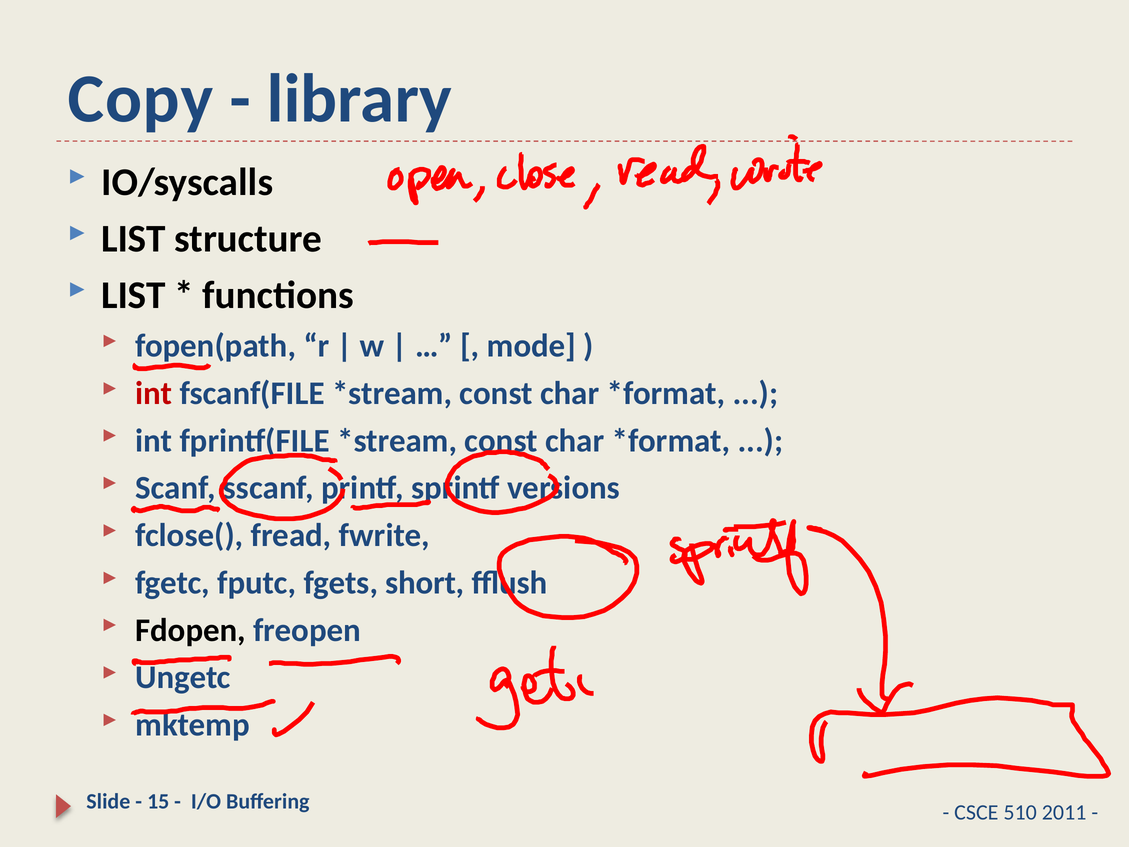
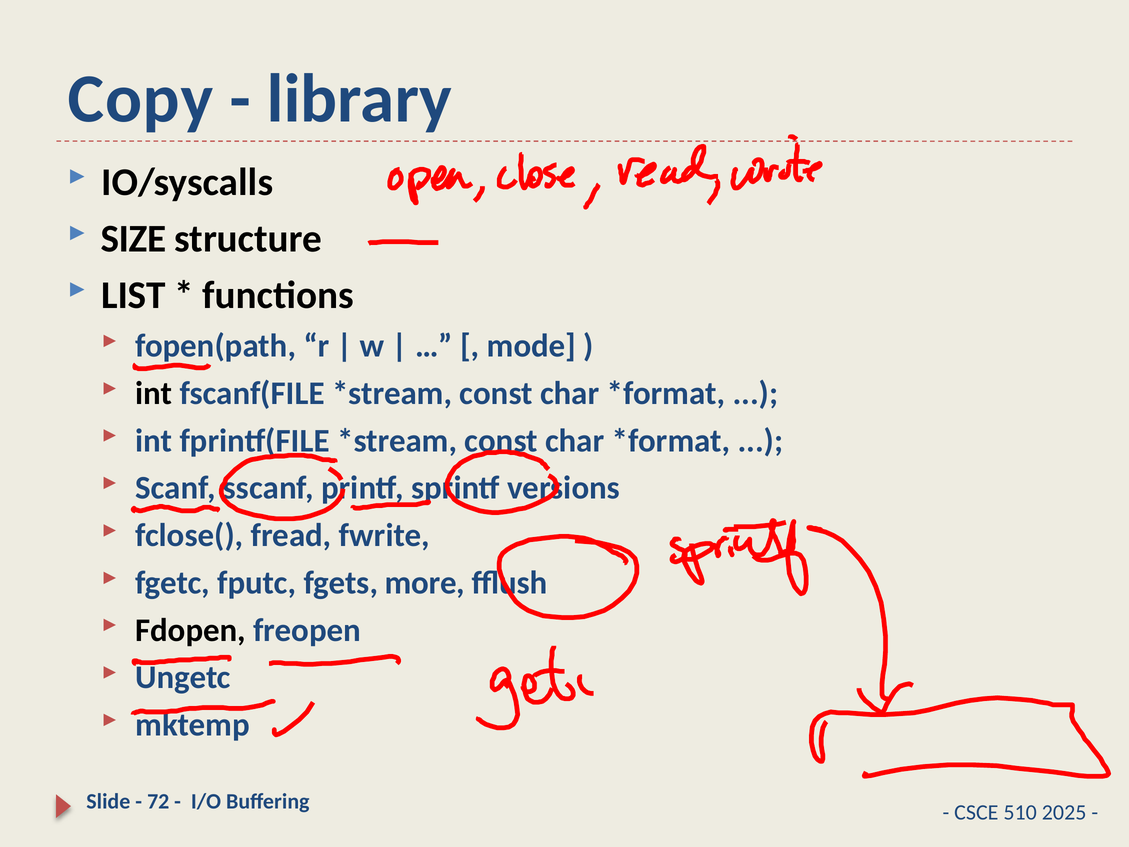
LIST: LIST -> SIZE (134, 239)
int colour: red -> black (154, 393)
short: short -> more (425, 583)
15: 15 -> 72 (158, 801)
2011: 2011 -> 2025 (1064, 812)
